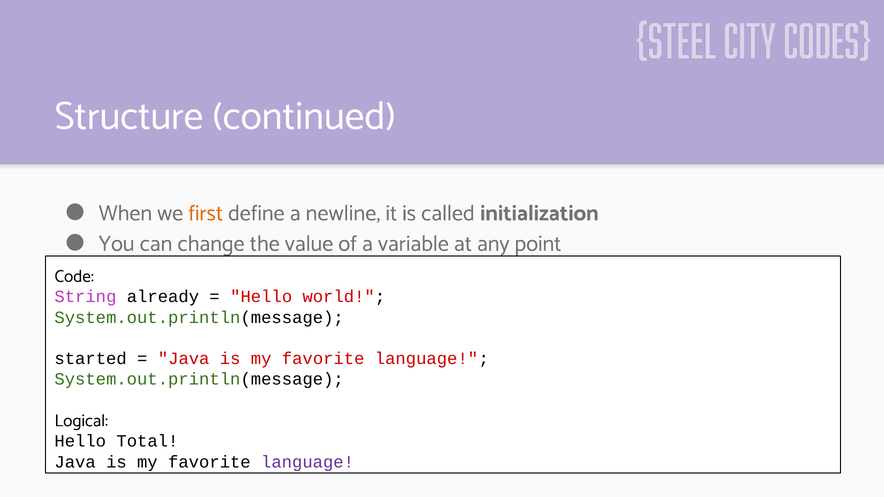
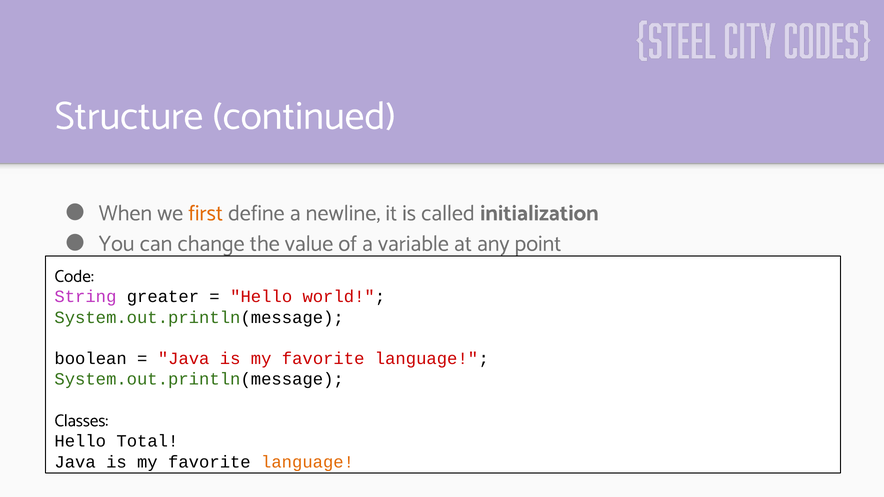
already: already -> greater (163, 297)
started: started -> boolean (91, 359)
Logical: Logical -> Classes (81, 421)
language colour: purple -> orange (308, 462)
